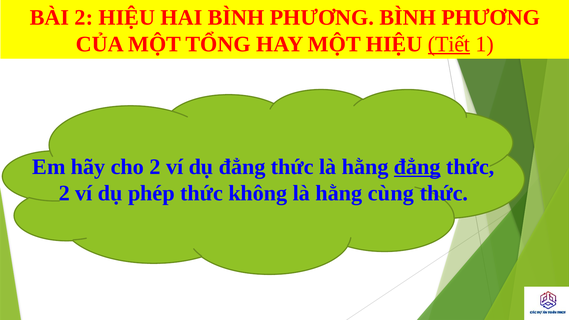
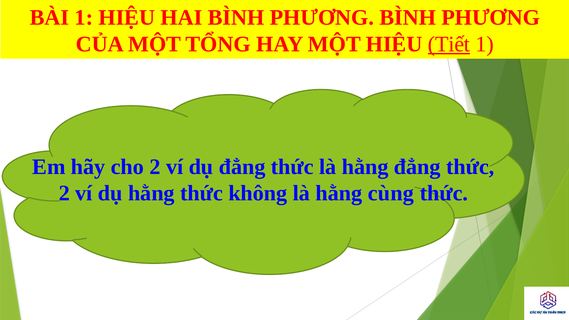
BÀI 2: 2 -> 1 (84, 18)
đẳng underline: present -> none (417, 167)
dụ phép: phép -> hằng (151, 193)
